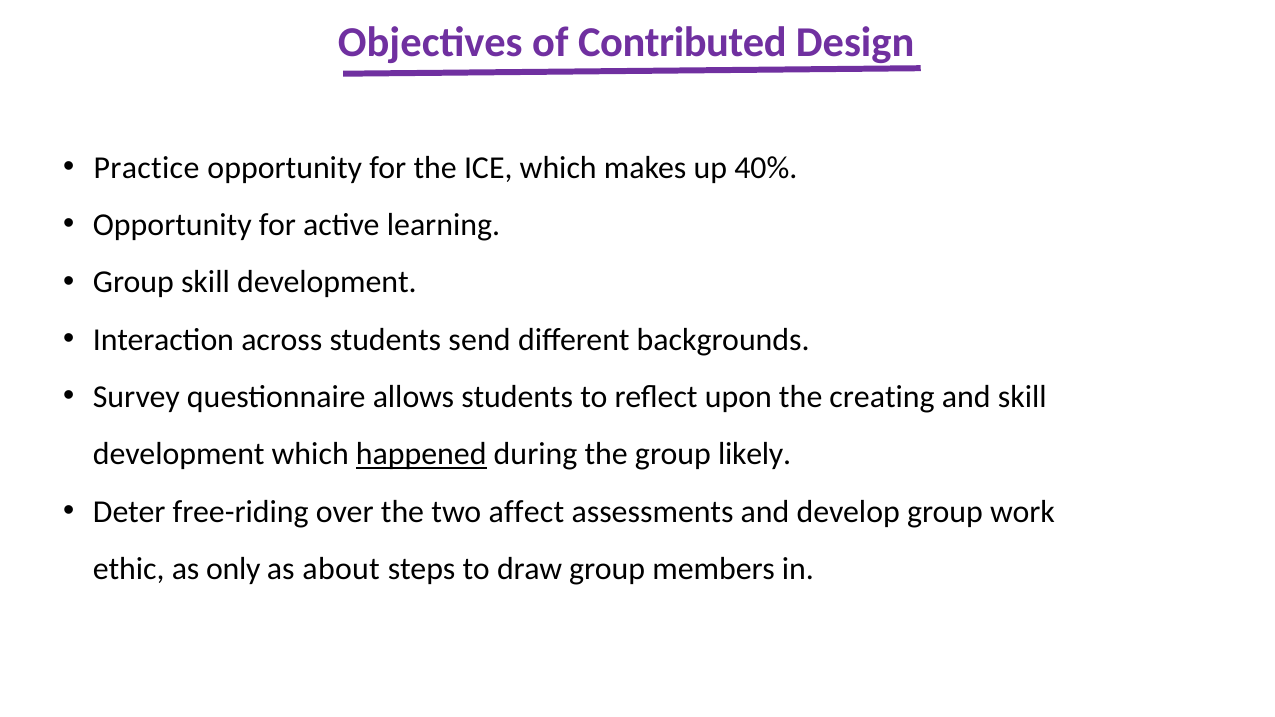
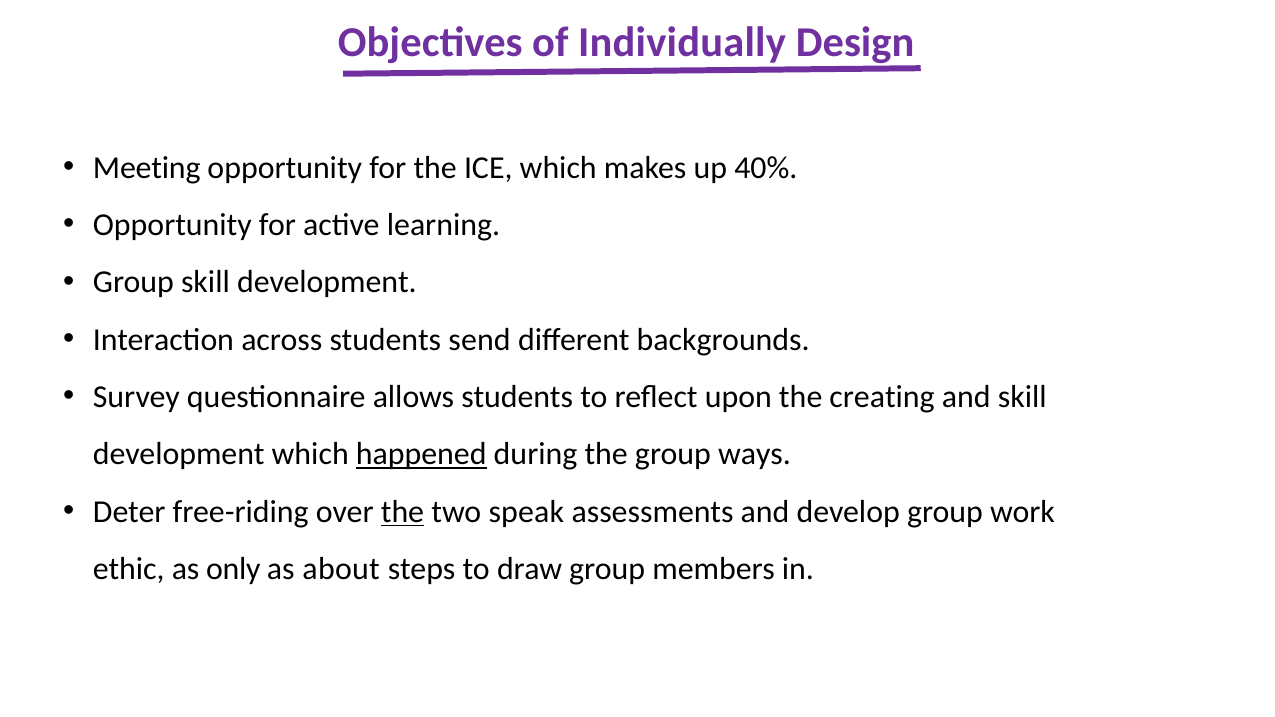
Contributed: Contributed -> Individually (682, 42)
Practice: Practice -> Meeting (147, 168)
likely: likely -> ways (754, 455)
the underline: none -> present (402, 512)
affect: affect -> speak (526, 512)
